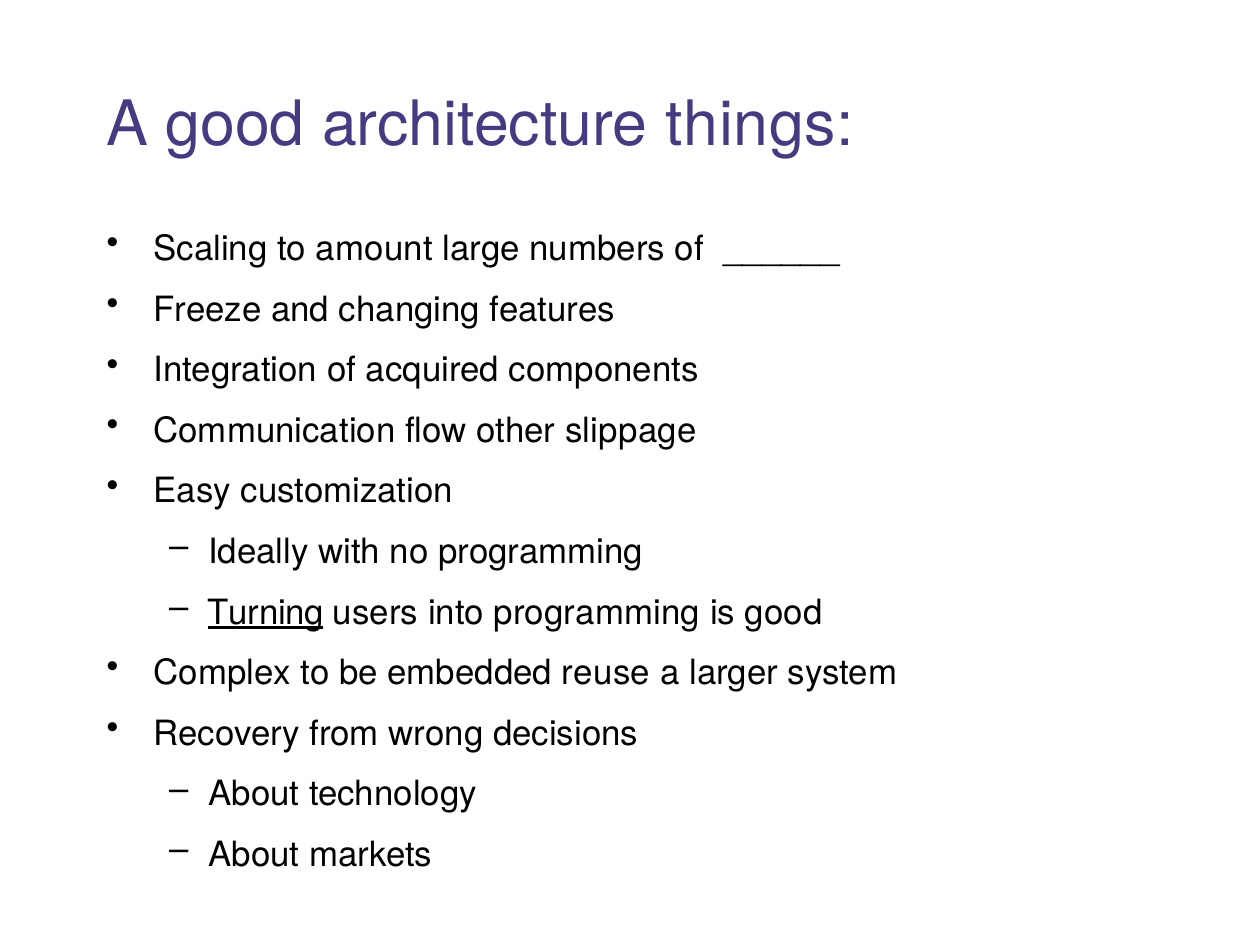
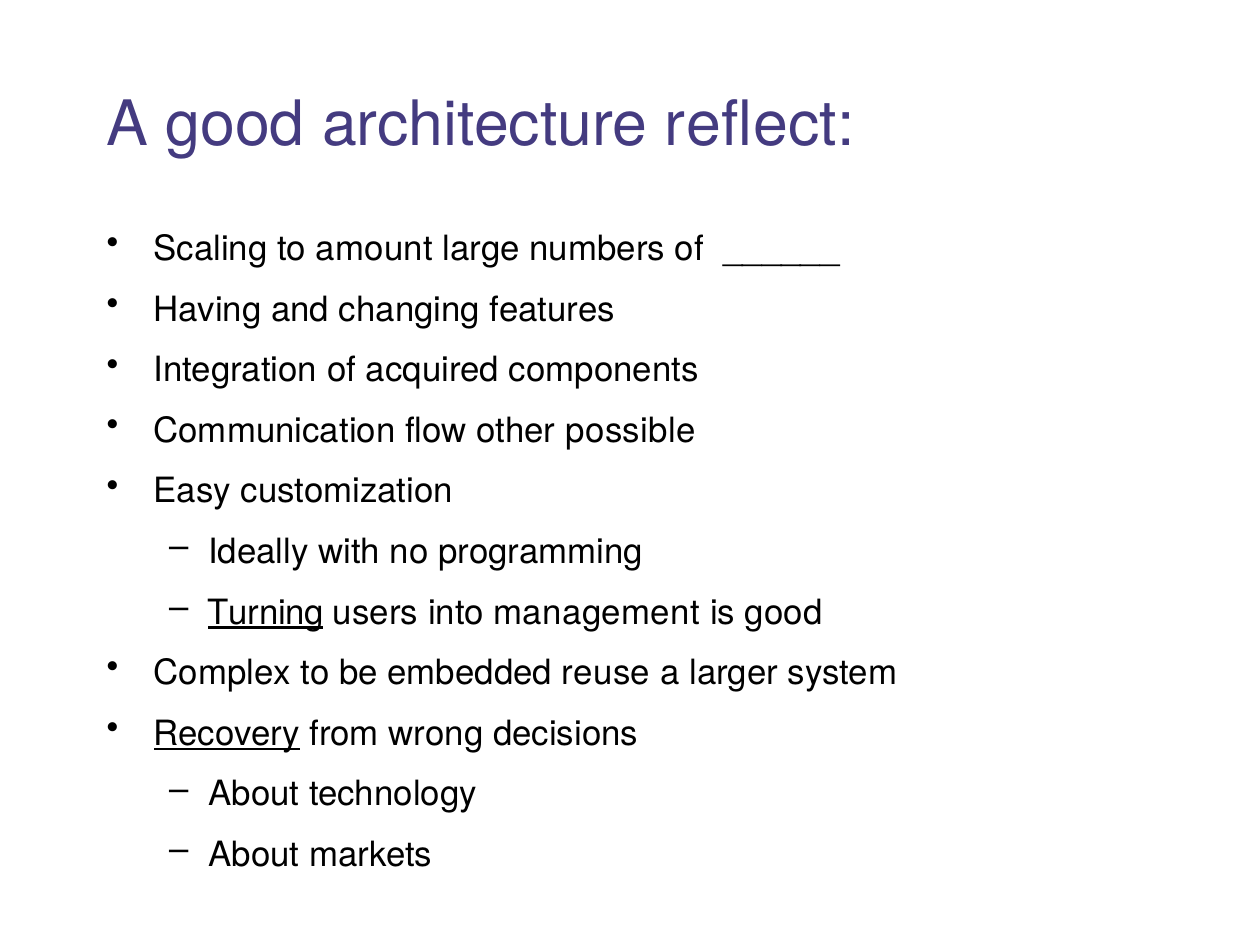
things: things -> reflect (760, 124)
Freeze: Freeze -> Having (208, 309)
slippage: slippage -> possible (631, 431)
into programming: programming -> management (597, 612)
Recovery underline: none -> present (227, 733)
